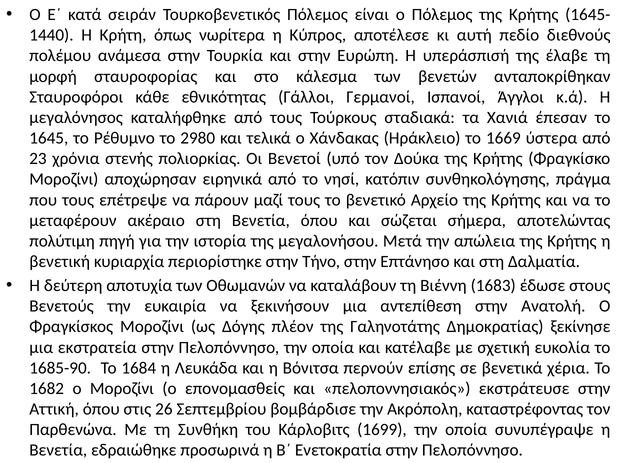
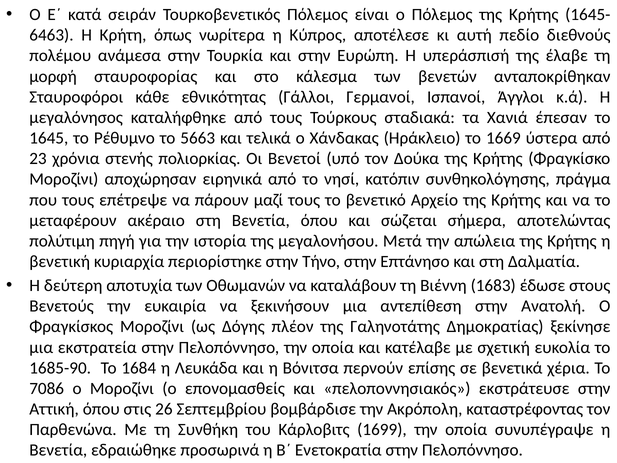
1440: 1440 -> 6463 (51, 35)
2980: 2980 -> 5663 (198, 138)
1682: 1682 -> 7086 (47, 388)
